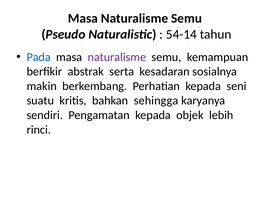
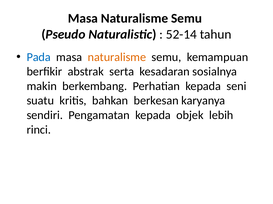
54-14: 54-14 -> 52-14 (181, 34)
naturalisme colour: purple -> orange (117, 57)
sehingga: sehingga -> berkesan (156, 101)
